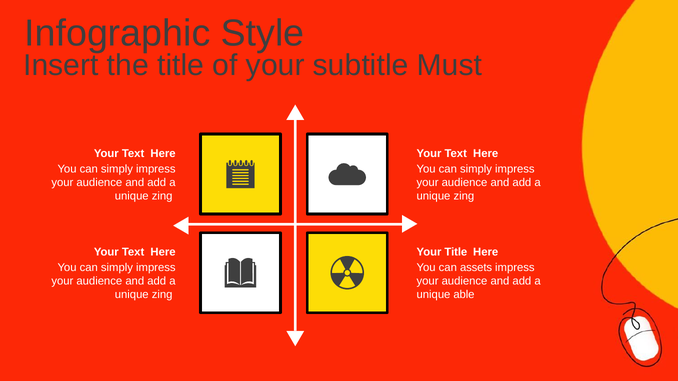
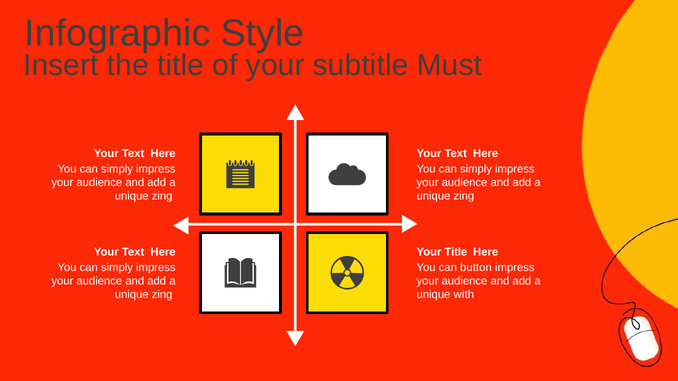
assets: assets -> button (476, 268)
able: able -> with (464, 295)
